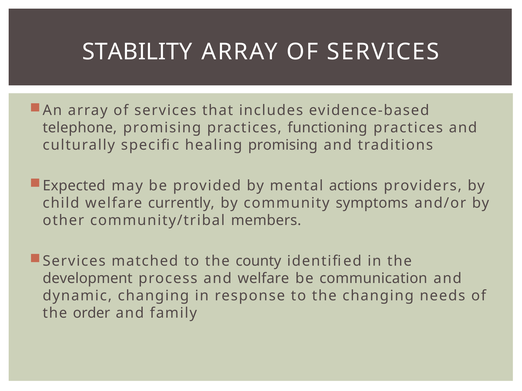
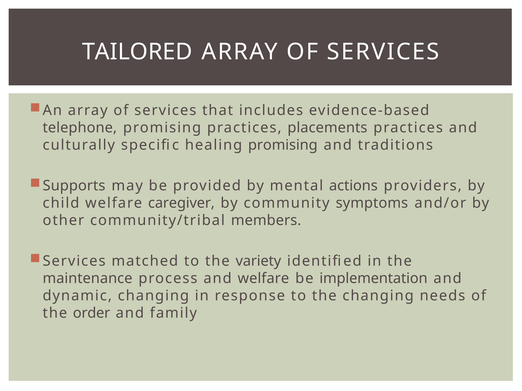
STABILITY: STABILITY -> TAILORED (137, 52)
functioning: functioning -> placements (327, 128)
Expected: Expected -> Supports (74, 186)
currently: currently -> caregiver (181, 203)
county: county -> variety (258, 261)
development: development -> maintenance (88, 279)
communication: communication -> implementation (374, 279)
